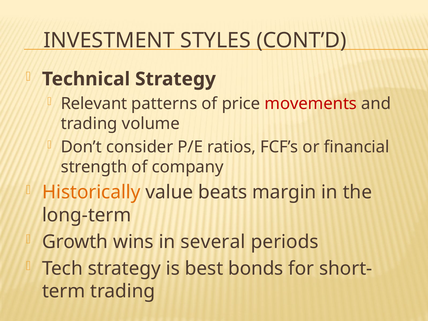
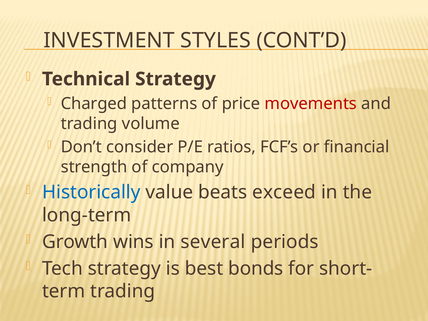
Relevant: Relevant -> Charged (94, 104)
Historically colour: orange -> blue (91, 192)
margin: margin -> exceed (284, 192)
